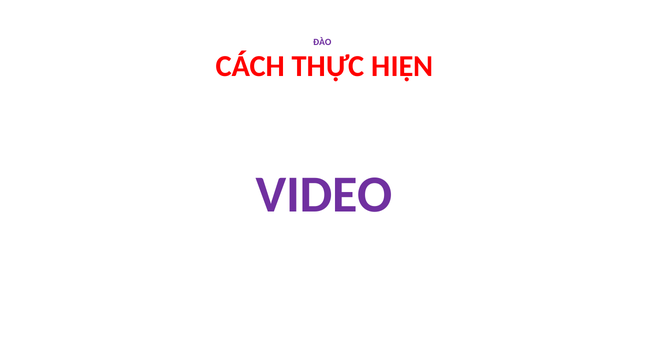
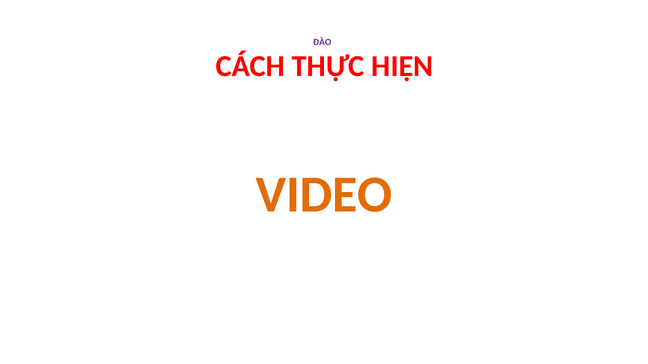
VIDEO colour: purple -> orange (324, 195)
